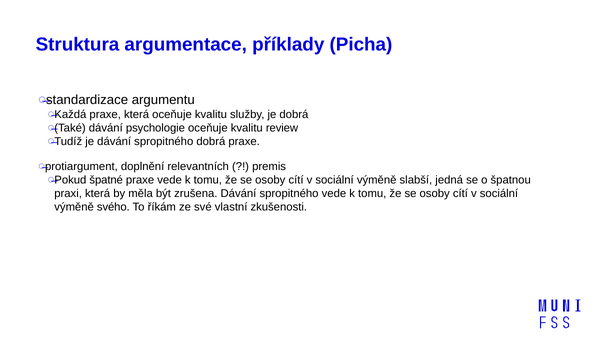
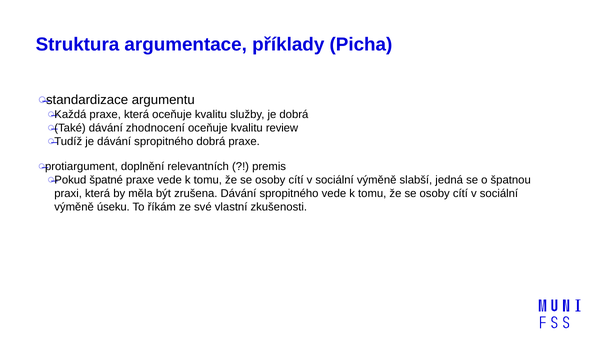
psychologie: psychologie -> zhodnocení (155, 128)
svého: svého -> úseku (113, 207)
